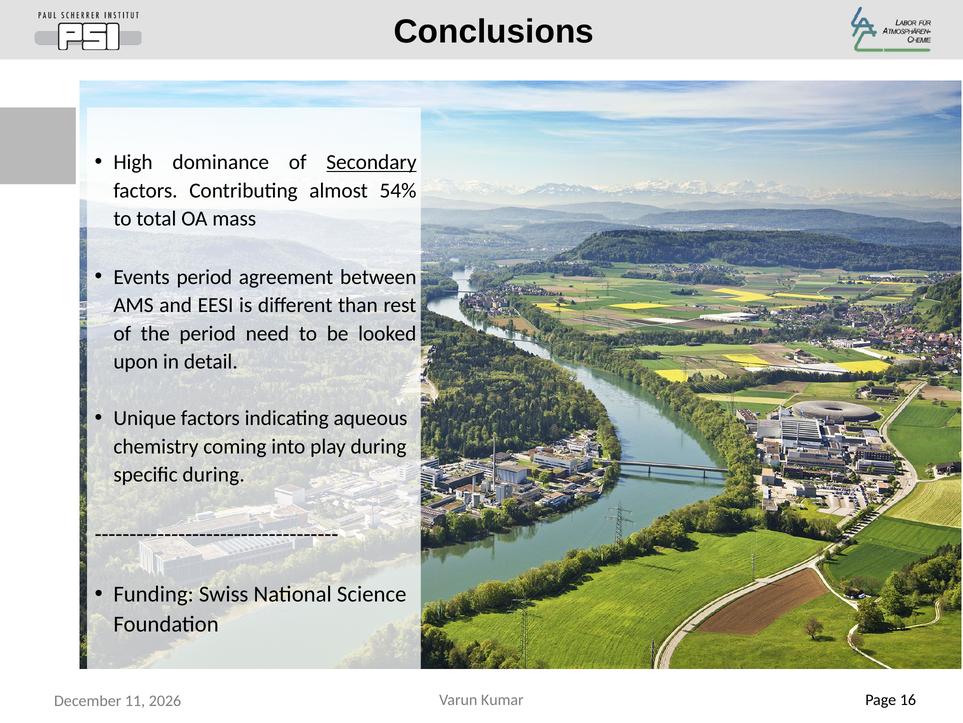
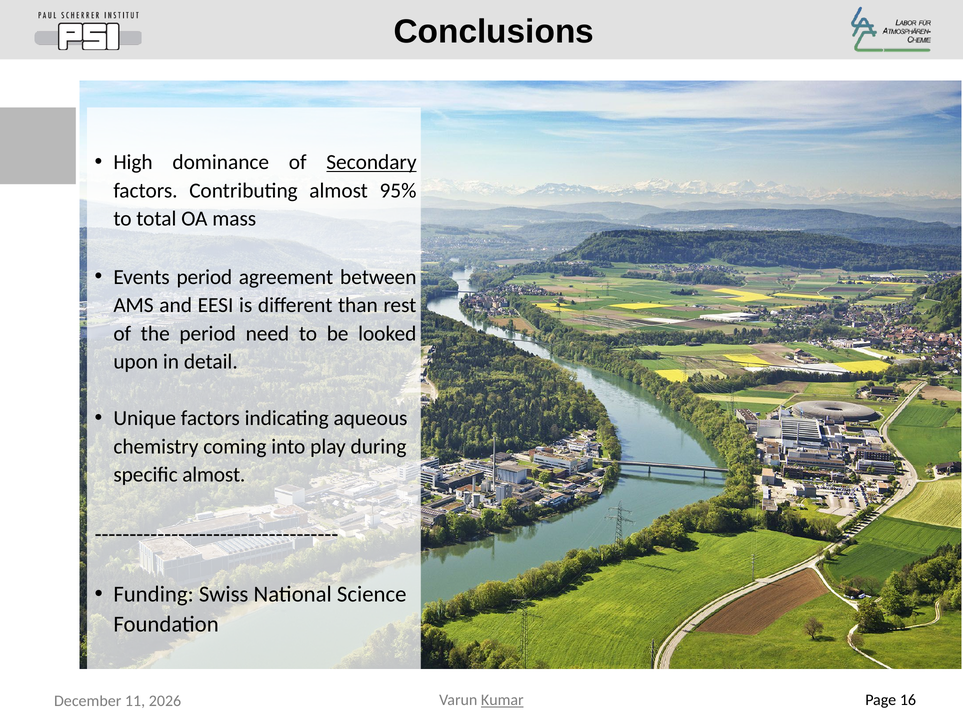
54%: 54% -> 95% (398, 190)
specific during: during -> almost (214, 474)
Kumar underline: none -> present (502, 699)
